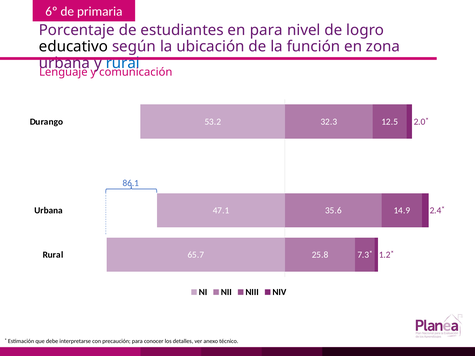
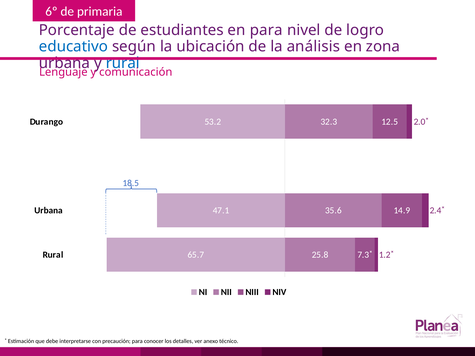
educativo colour: black -> blue (73, 47)
función: función -> análisis (313, 47)
86.1: 86.1 -> 18.5 (131, 183)
